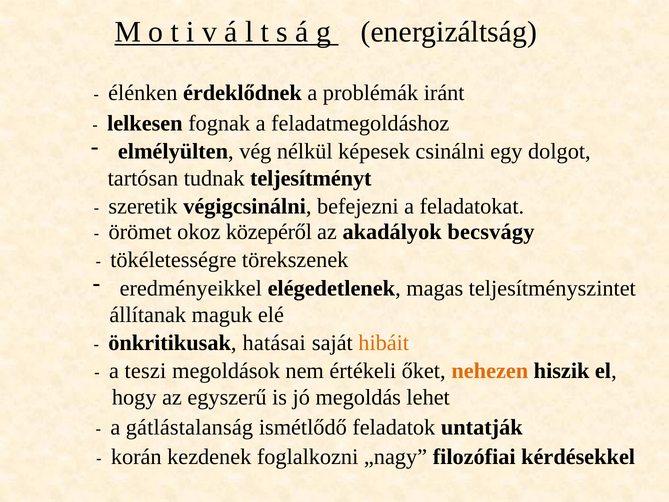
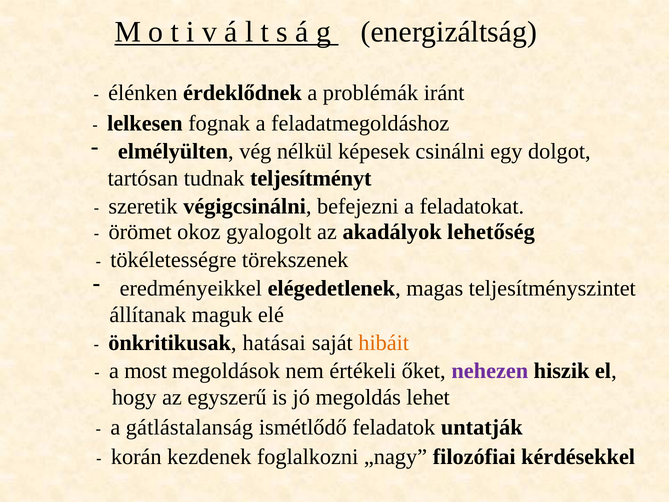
közepéről: közepéről -> gyalogolt (269, 232)
becsvágy: becsvágy -> lehetőség (491, 232)
teszi: teszi -> most (146, 371)
nehezen colour: orange -> purple (490, 371)
